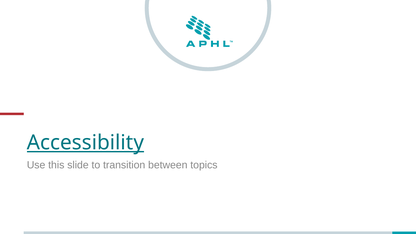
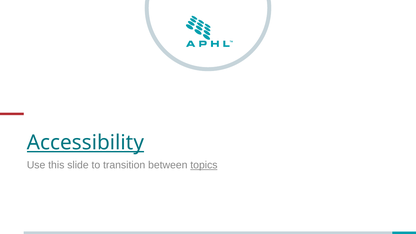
topics underline: none -> present (204, 165)
